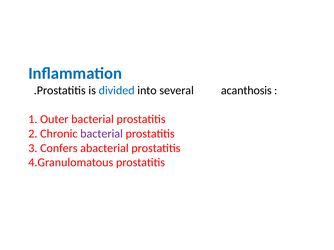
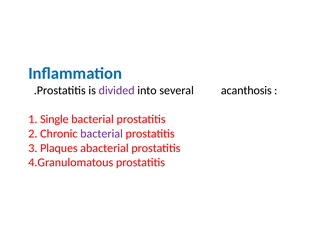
divided colour: blue -> purple (117, 90)
Outer: Outer -> Single (54, 119)
Confers: Confers -> Plaques (59, 148)
